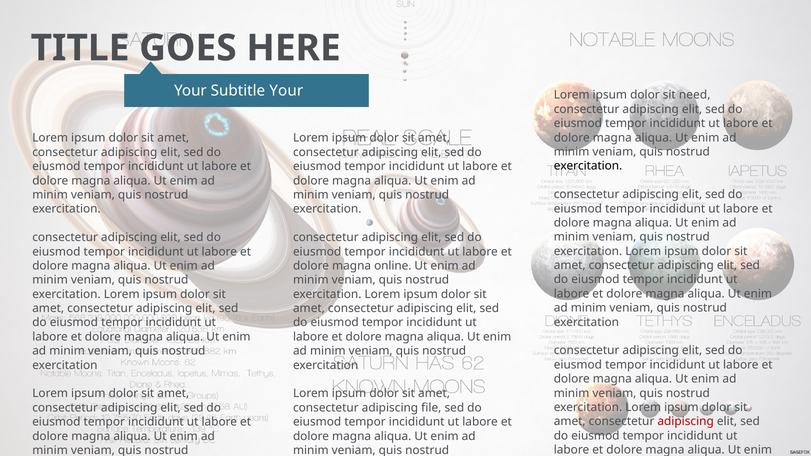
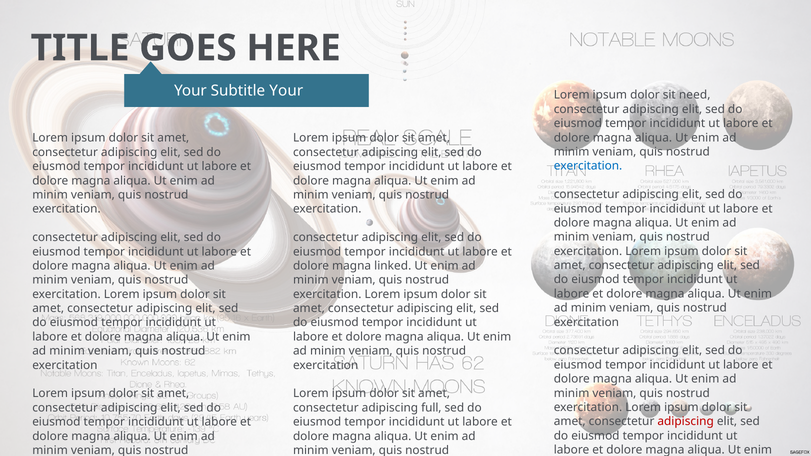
exercitation colour: black -> blue (588, 166)
online: online -> linked (393, 266)
file: file -> full (431, 408)
